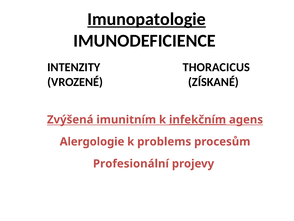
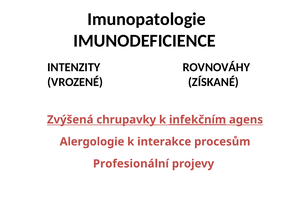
Imunopatologie underline: present -> none (147, 19)
THORACICUS: THORACICUS -> ROVNOVÁHY (216, 67)
imunitním: imunitním -> chrupavky (126, 119)
problems: problems -> interakce (164, 141)
